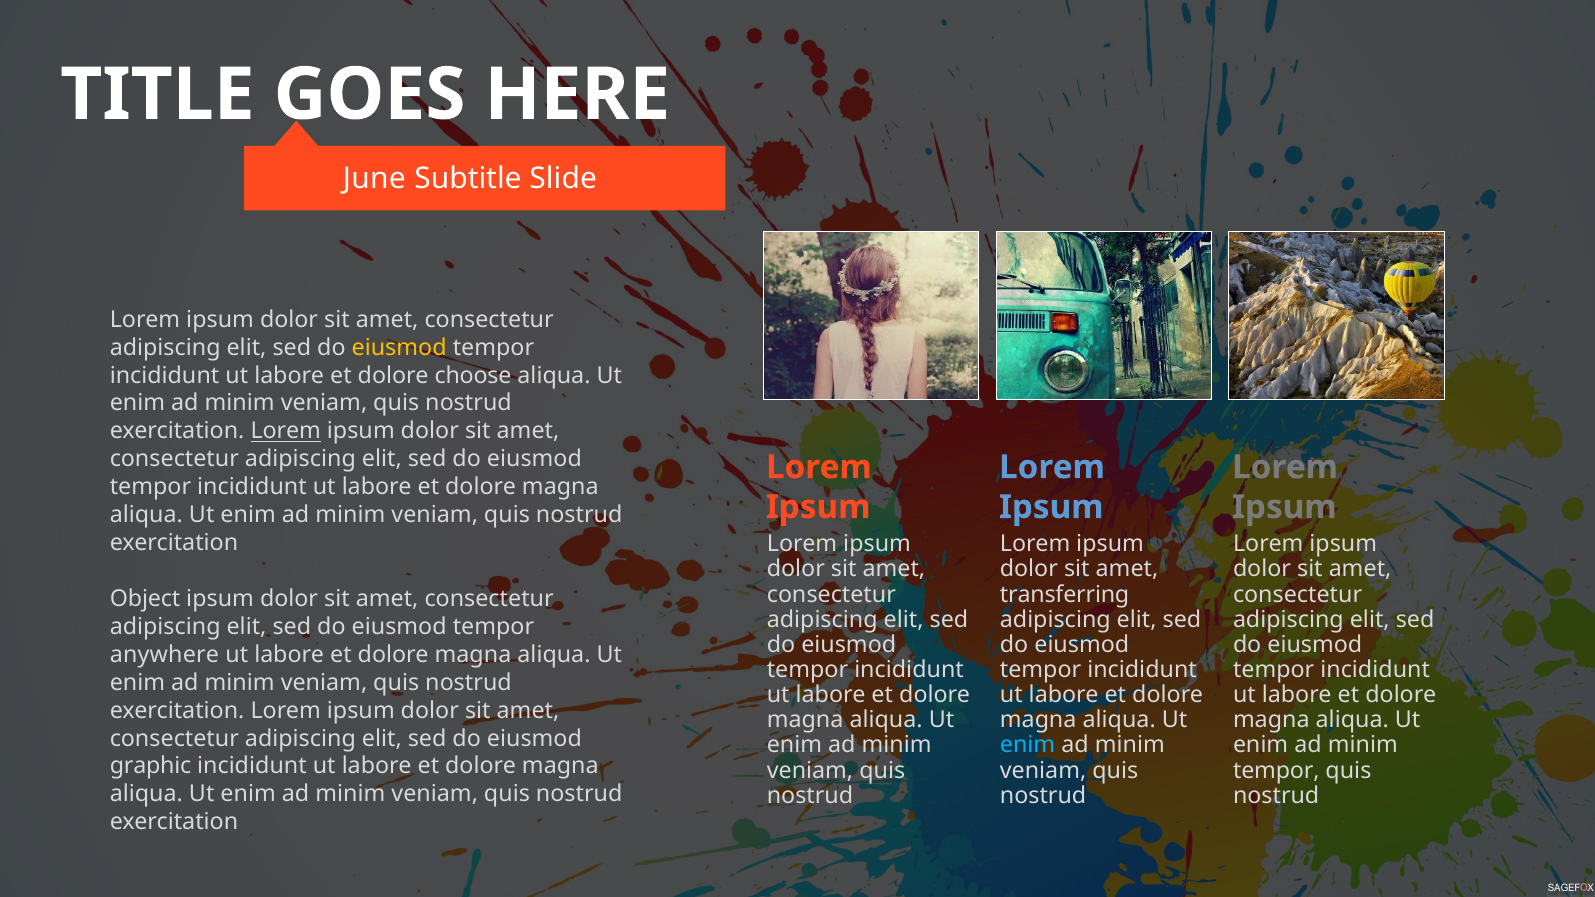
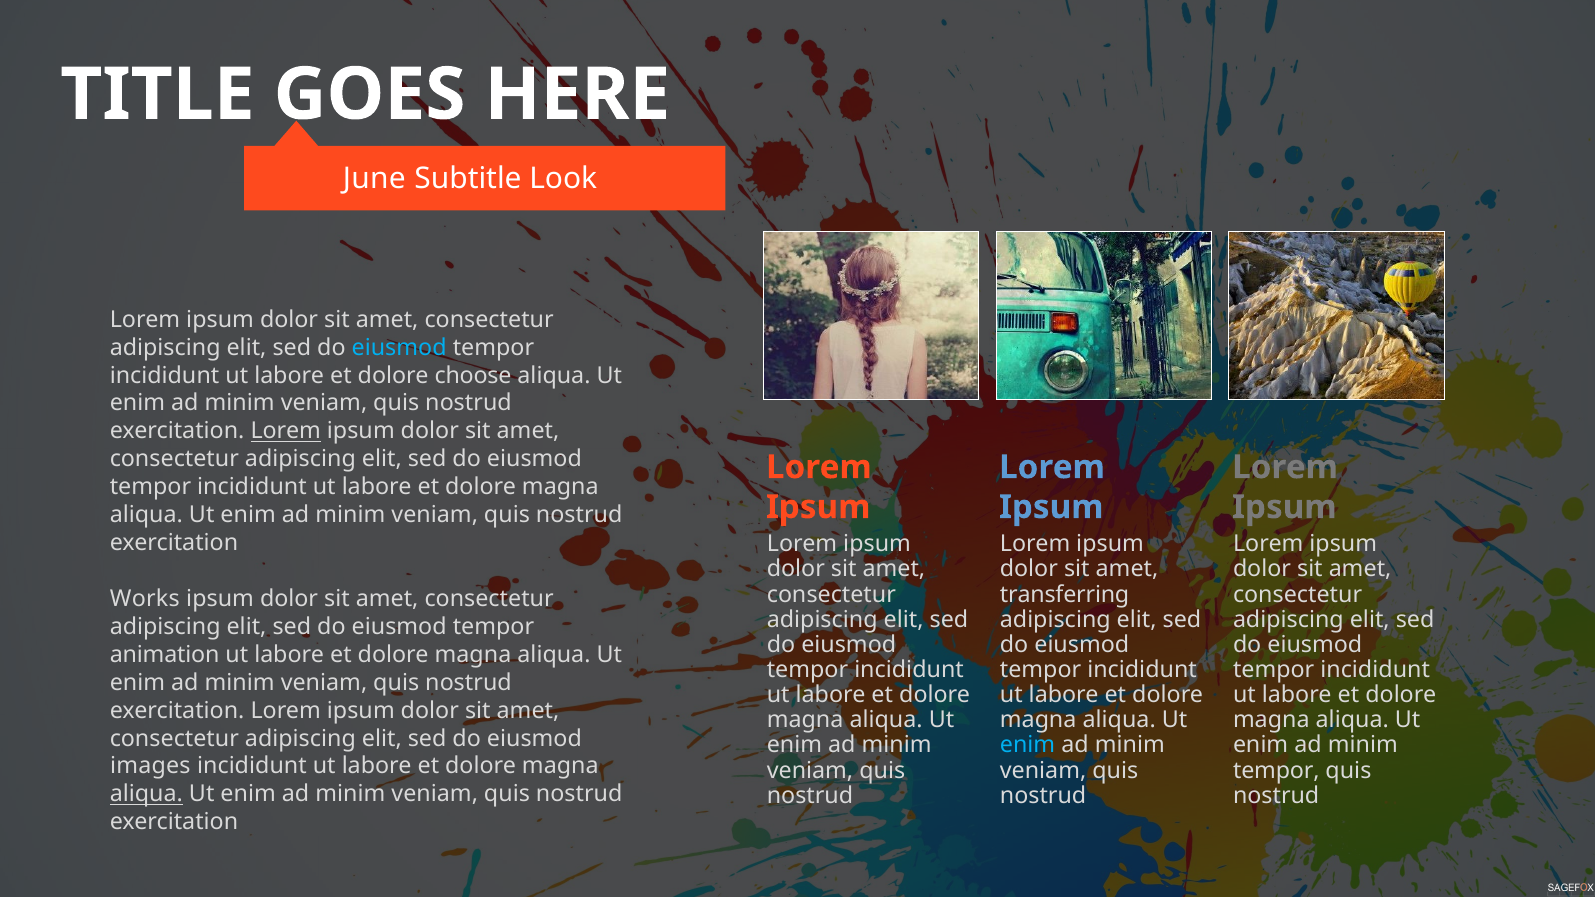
Slide: Slide -> Look (563, 178)
eiusmod colour: yellow -> light blue (399, 348)
Object: Object -> Works (145, 599)
anywhere: anywhere -> animation (165, 655)
graphic: graphic -> images (150, 766)
aliqua underline: none -> present (146, 794)
